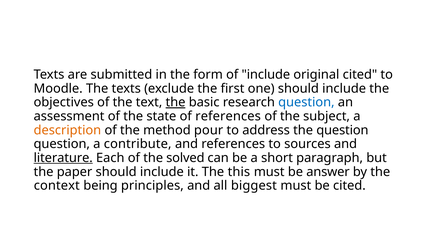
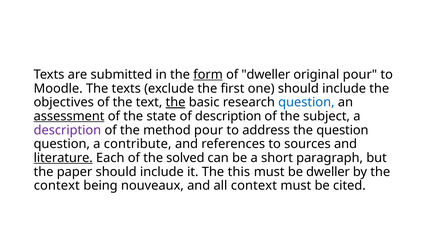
form underline: none -> present (208, 75)
of include: include -> dweller (266, 75)
original cited: cited -> pour (360, 75)
assessment underline: none -> present (69, 116)
of references: references -> description (228, 116)
description colour: orange -> purple (67, 130)
be answer: answer -> dweller (328, 172)
principles: principles -> nouveaux (152, 186)
all biggest: biggest -> context (254, 186)
